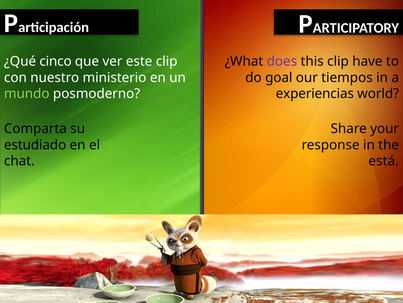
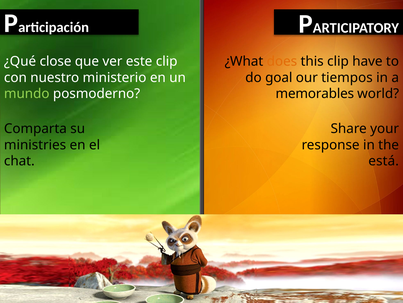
cinco: cinco -> close (56, 61)
does colour: purple -> orange (282, 61)
experiencias: experiencias -> memorables (315, 94)
estudiado: estudiado -> ministries (35, 145)
